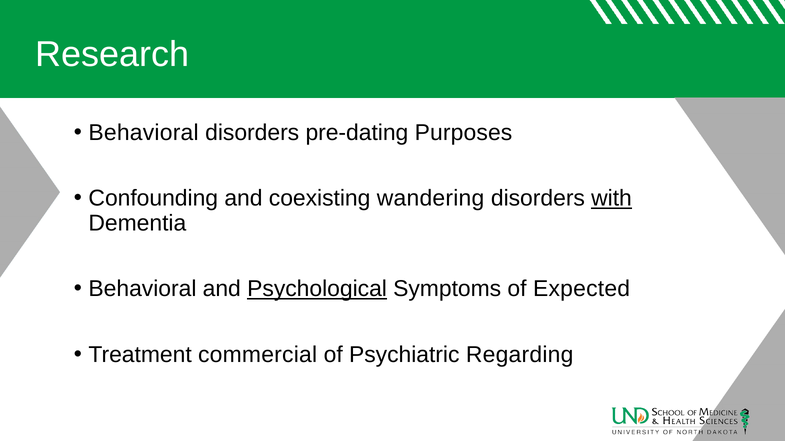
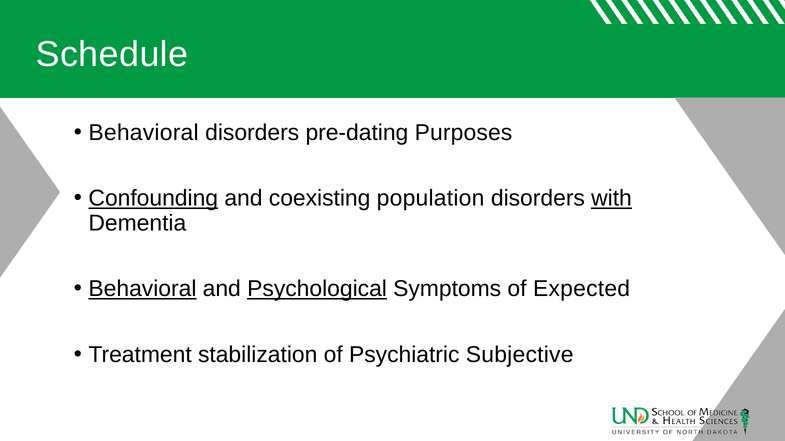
Research: Research -> Schedule (112, 54)
Confounding underline: none -> present (153, 199)
wandering: wandering -> population (431, 199)
Behavioral underline: none -> present (142, 289)
commercial: commercial -> stabilization (258, 355)
Regarding: Regarding -> Subjective (520, 355)
